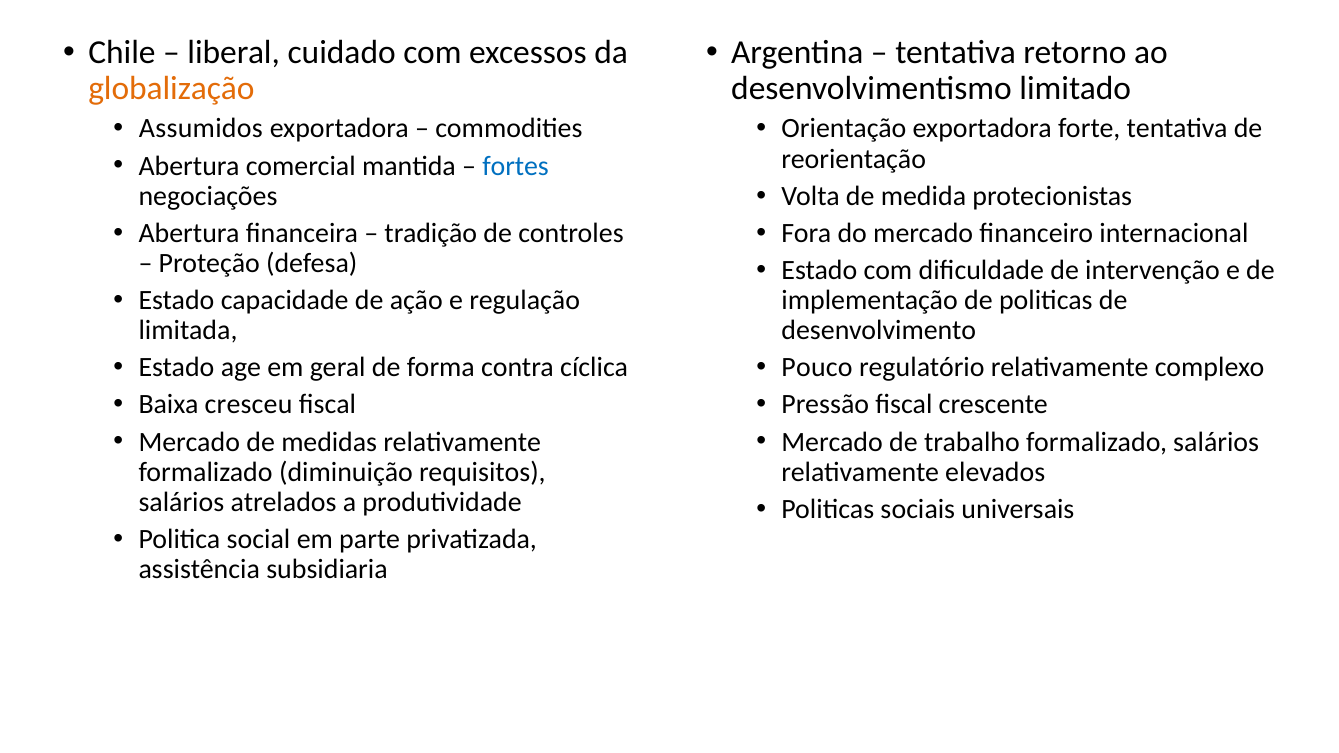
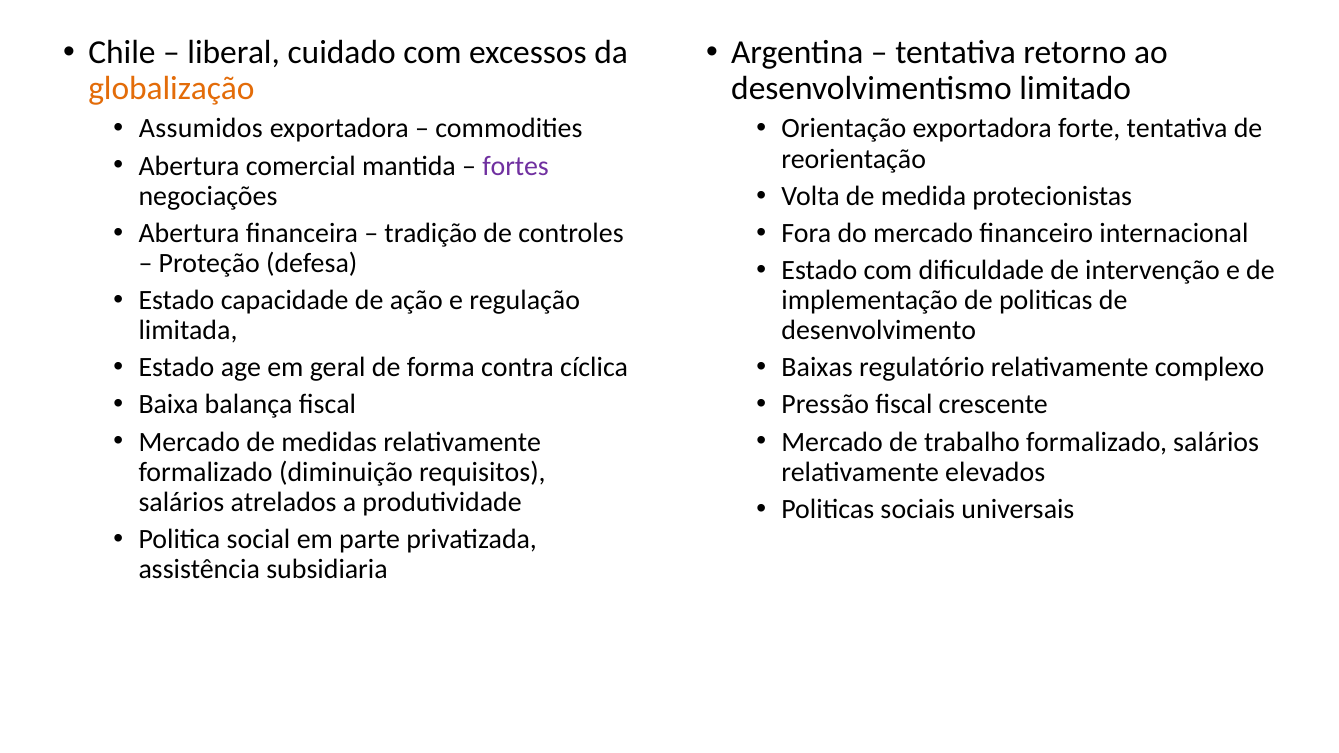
fortes colour: blue -> purple (516, 166)
Pouco: Pouco -> Baixas (817, 368)
cresceu: cresceu -> balança (249, 405)
